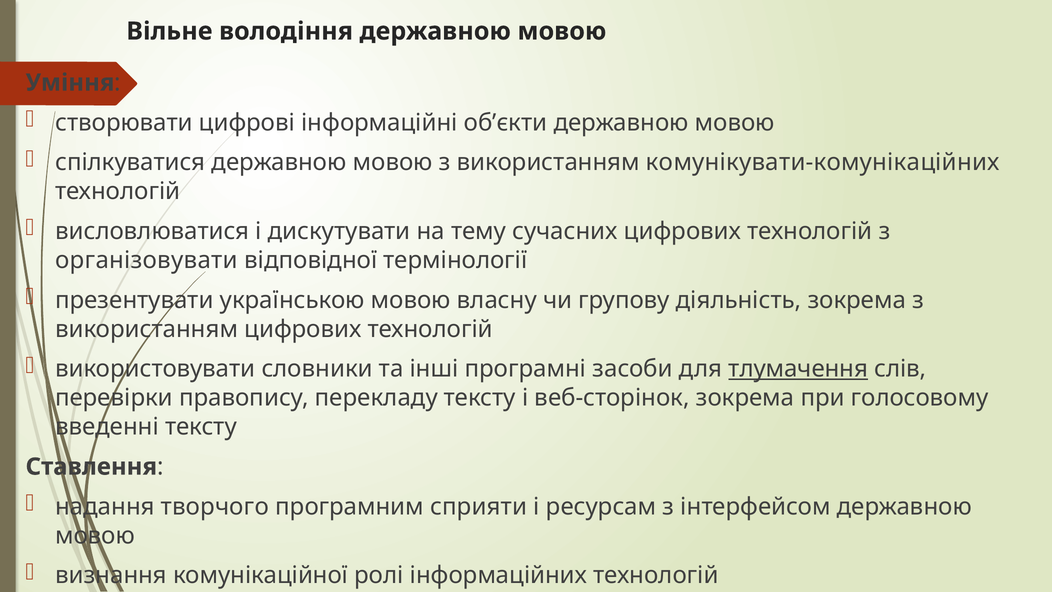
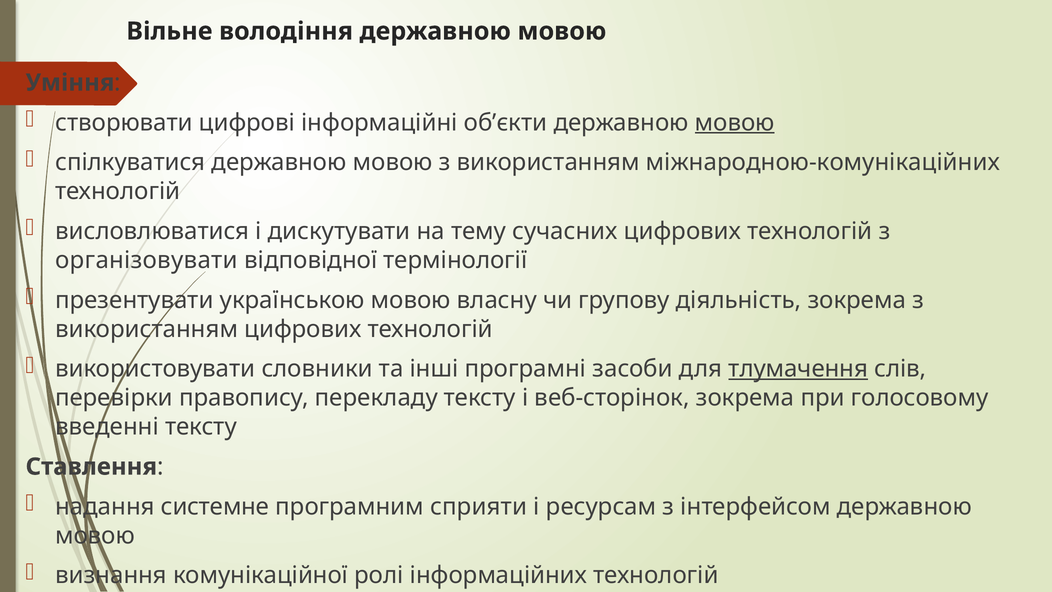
мовою underline: none -> present (735, 123)
комунікувати-комунікаційних: комунікувати-комунікаційних -> міжнародною-комунікаційних (823, 162)
творчого: творчого -> системне (215, 506)
